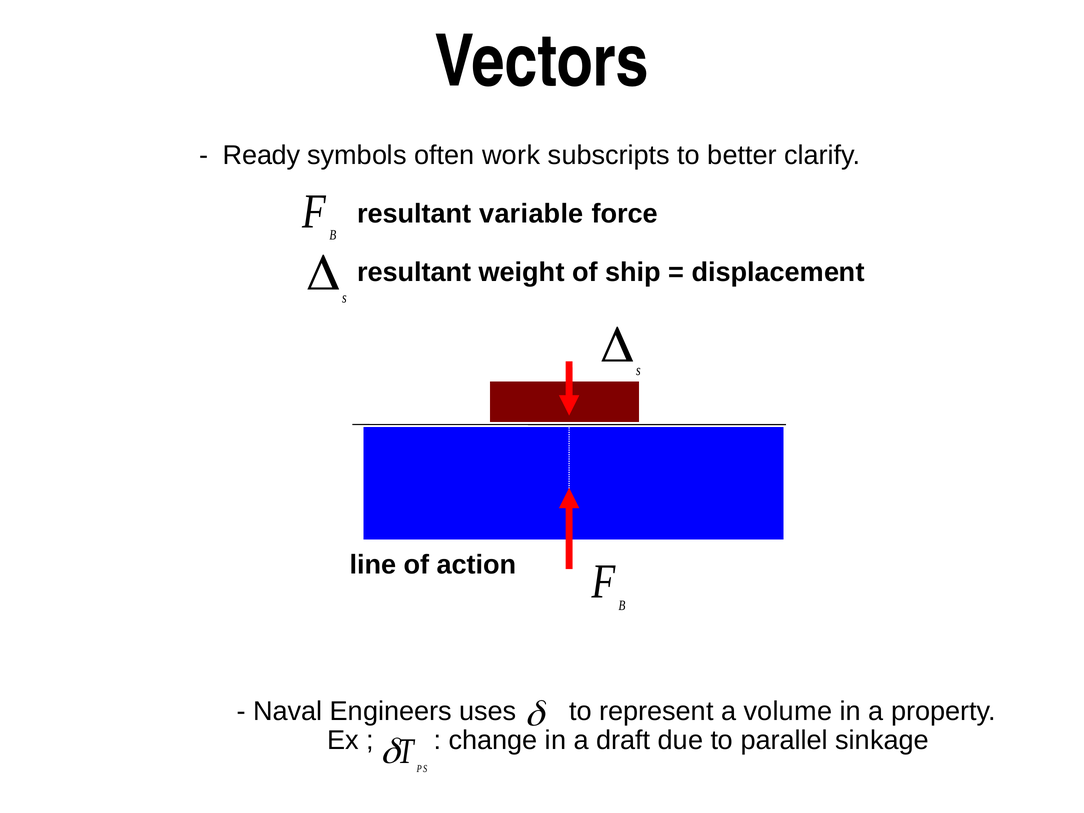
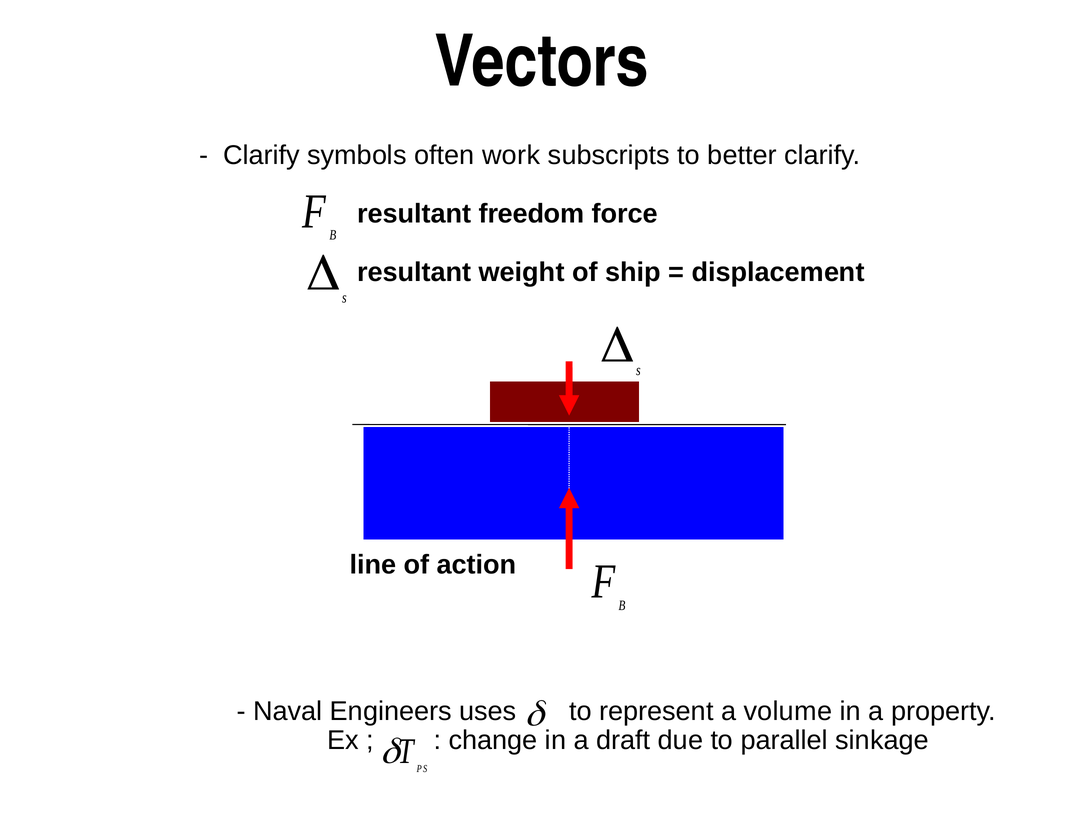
Ready: Ready -> Clarify (261, 155)
variable: variable -> freedom (532, 214)
